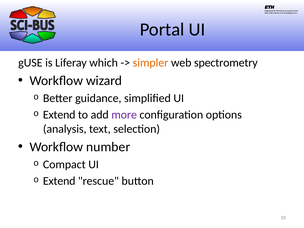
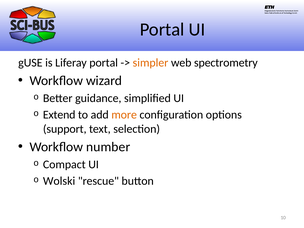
Liferay which: which -> portal (104, 63)
more colour: purple -> orange (124, 115)
analysis: analysis -> support (65, 129)
Extend: Extend -> Wolski (59, 181)
